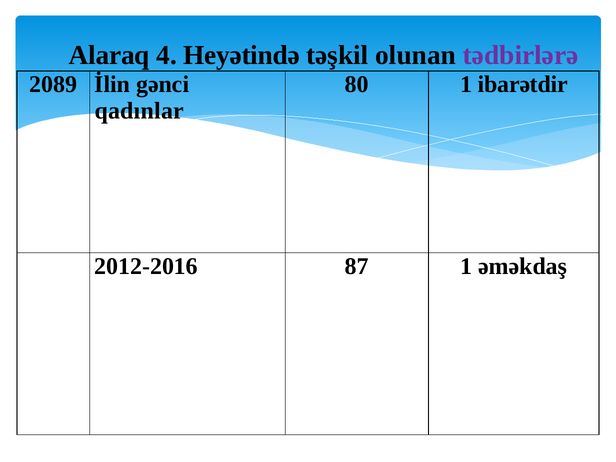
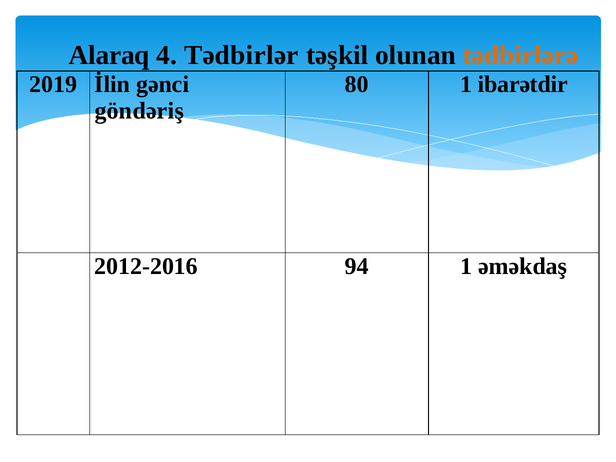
Heyətində: Heyətində -> Tədbirlər (241, 55)
tədbirlərə colour: purple -> orange (521, 55)
2089: 2089 -> 2019 (53, 84)
qadınlar: qadınlar -> göndəriş (139, 111)
87: 87 -> 94 (357, 266)
